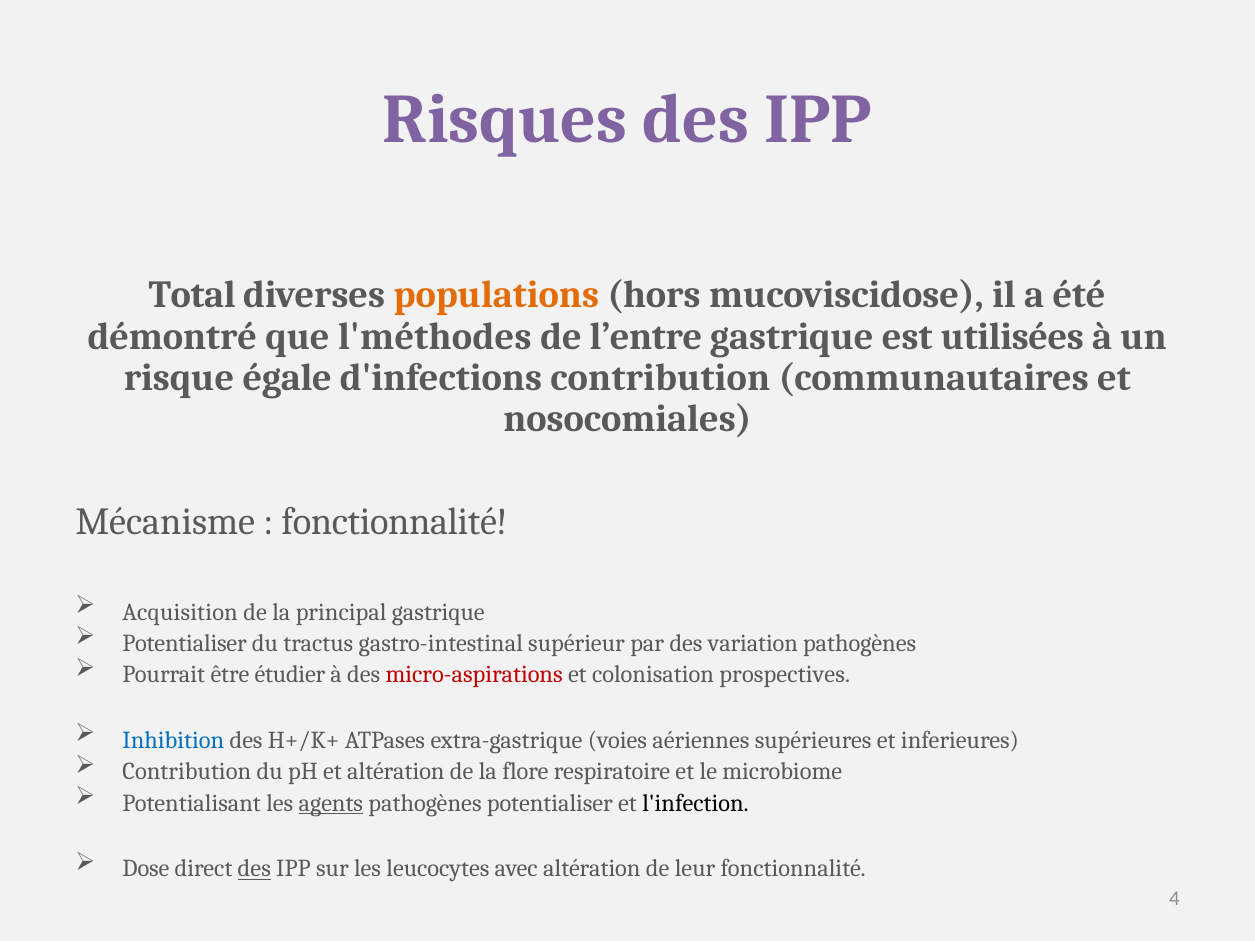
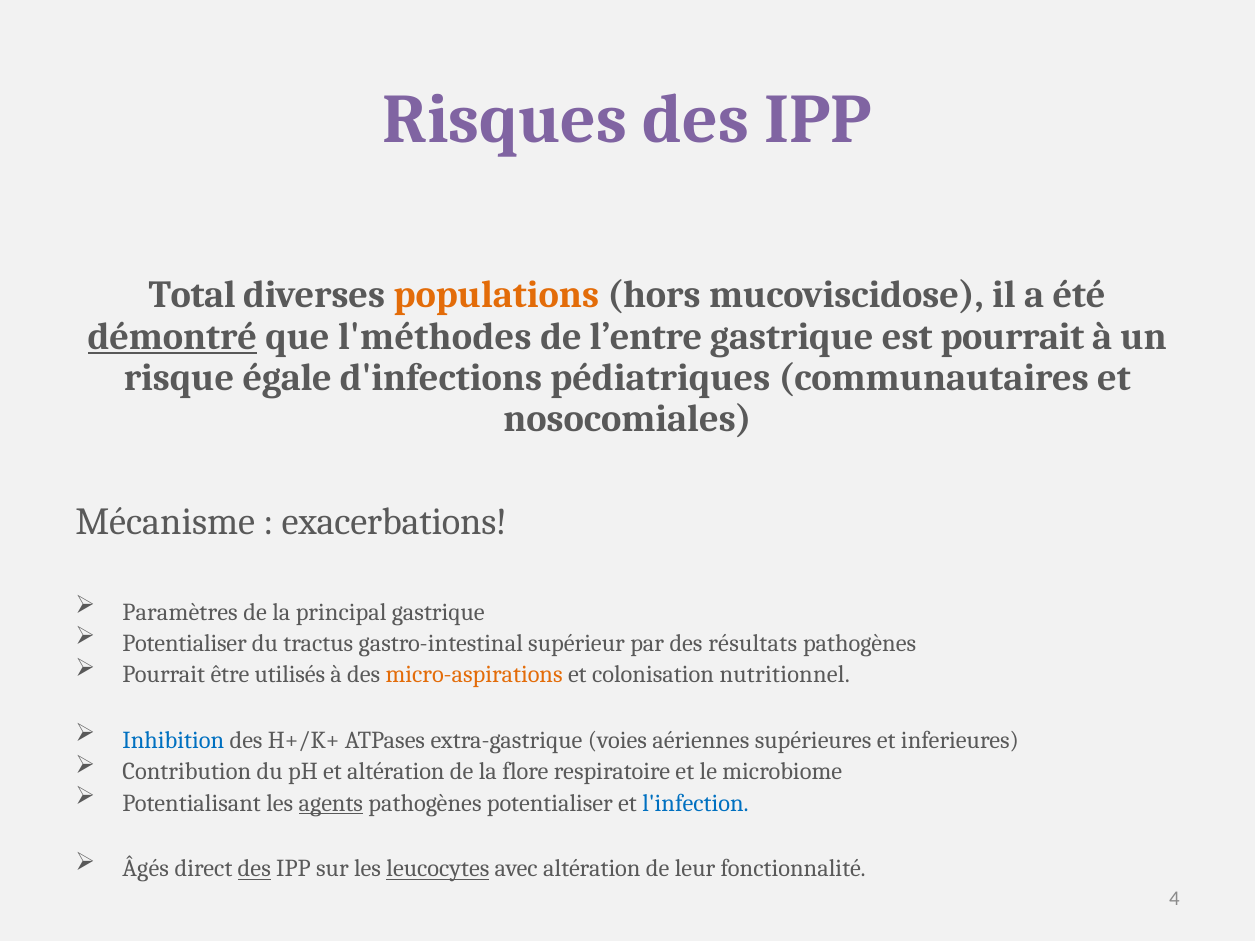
démontré underline: none -> present (172, 336)
est utilisées: utilisées -> pourrait (1012, 336)
d'infections contribution: contribution -> pédiatriques (660, 378)
fonctionnalité: fonctionnalité -> exacerbations (394, 522)
Acquisition: Acquisition -> Paramètres (180, 612)
variation: variation -> résultats (753, 644)
étudier: étudier -> utilisés (290, 675)
micro-aspirations colour: red -> orange (474, 675)
prospectives: prospectives -> nutritionnel (785, 675)
l'infection colour: black -> blue (696, 803)
Dose: Dose -> Âgés (146, 869)
leucocytes underline: none -> present (438, 869)
